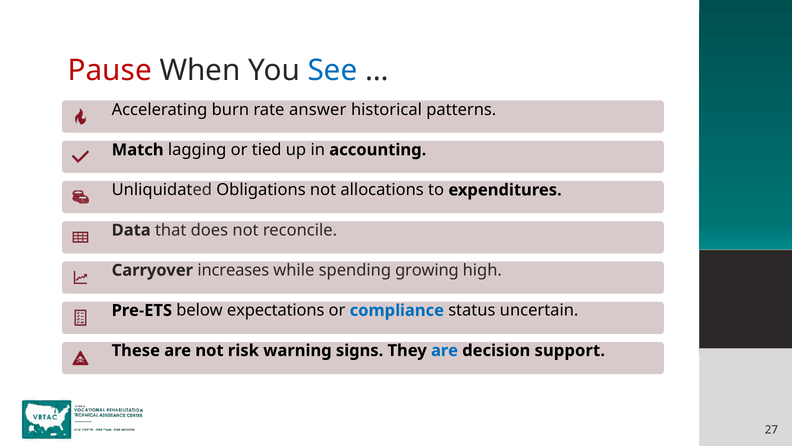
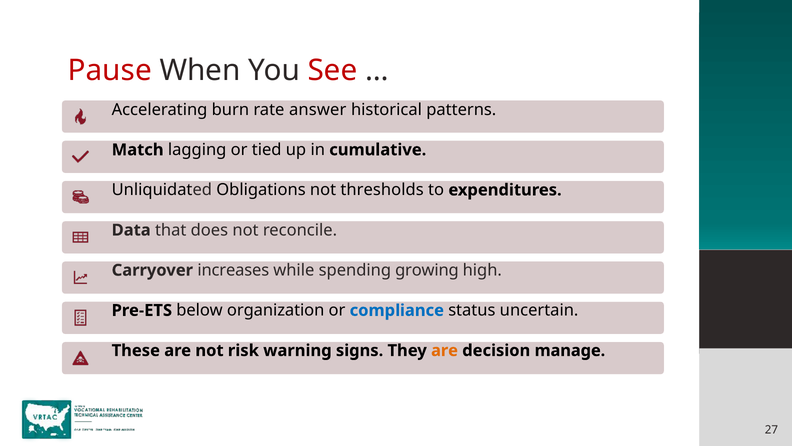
See colour: blue -> red (332, 70)
accounting: accounting -> cumulative (378, 150)
allocations: allocations -> thresholds (382, 190)
expectations: expectations -> organization (276, 310)
are colour: blue -> orange (445, 350)
support: support -> manage (570, 350)
